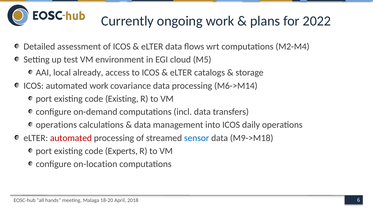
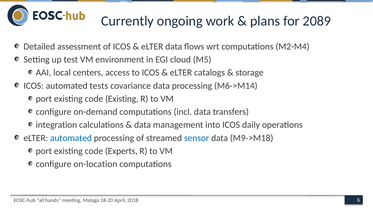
2022: 2022 -> 2089 (317, 21)
already: already -> centers (88, 73)
automated work: work -> tests (99, 86)
operations: operations -> integration (56, 125)
automated colour: red -> blue (71, 138)
